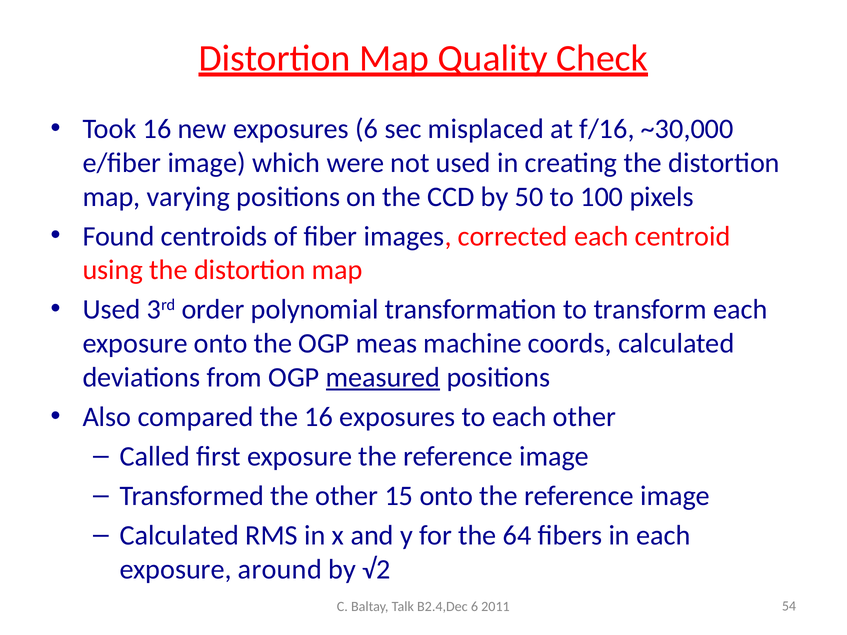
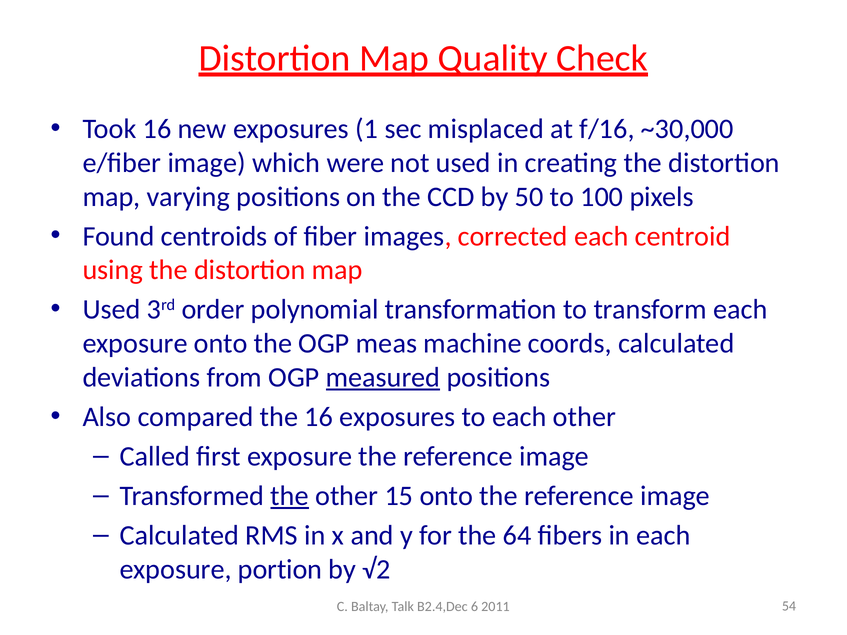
exposures 6: 6 -> 1 (367, 129)
the underline: none -> present (290, 496)
around: around -> portion (280, 569)
